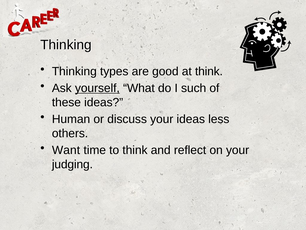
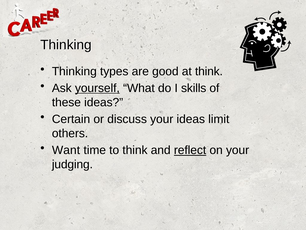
such: such -> skills (194, 88)
Human: Human -> Certain (71, 119)
less: less -> limit (219, 119)
reflect underline: none -> present (190, 150)
